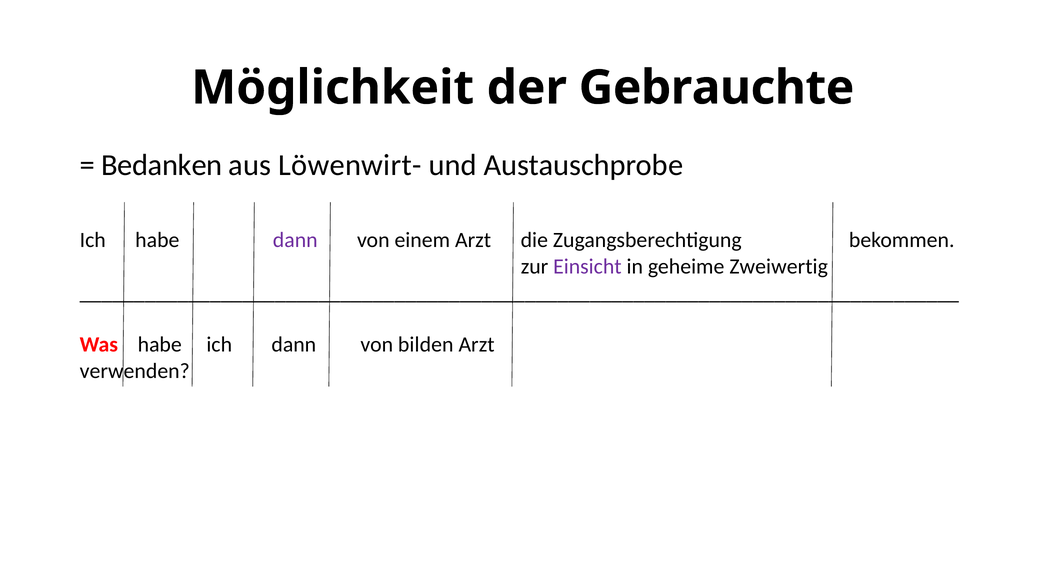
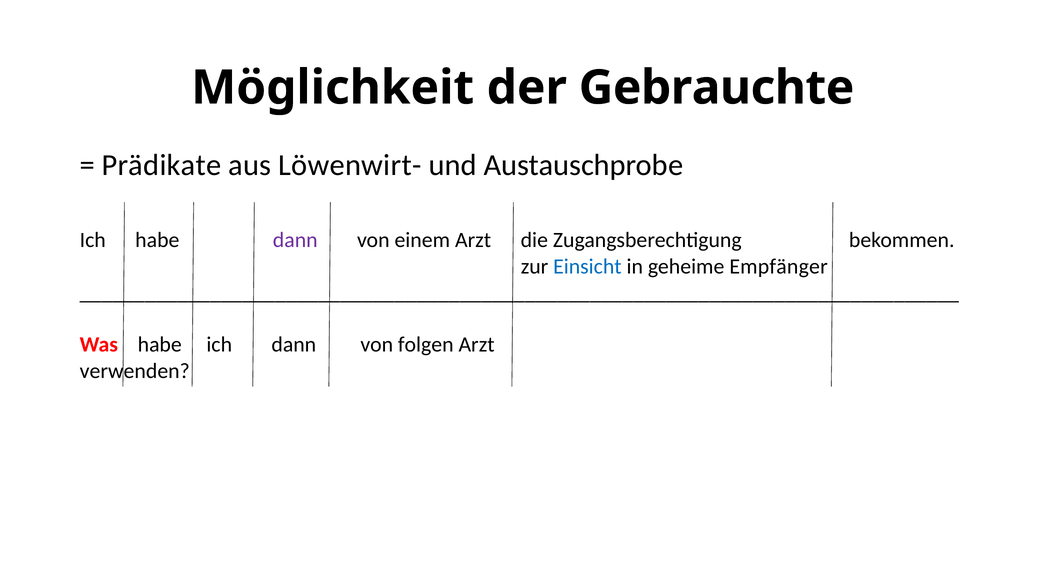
Bedanken: Bedanken -> Prädikate (162, 165)
Einsicht colour: purple -> blue (587, 266)
Zweiwertig: Zweiwertig -> Empfänger (779, 266)
bilden: bilden -> folgen (426, 345)
